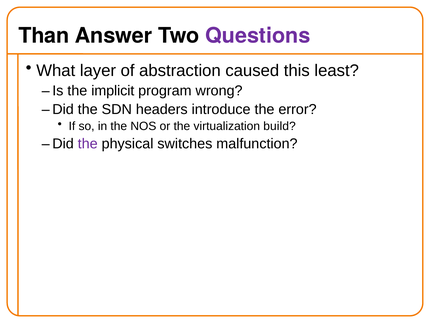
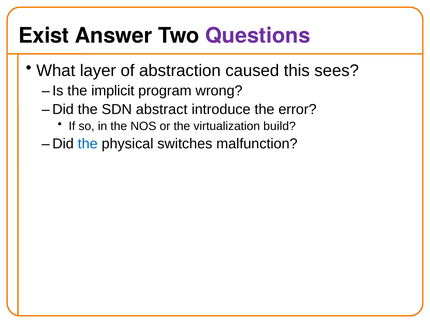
Than: Than -> Exist (44, 36)
least: least -> sees (337, 71)
headers: headers -> abstract (162, 109)
the colour: purple -> blue (88, 143)
